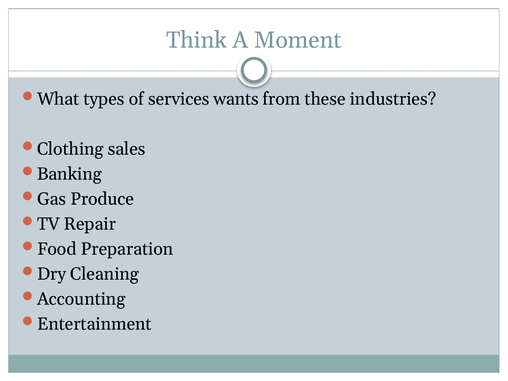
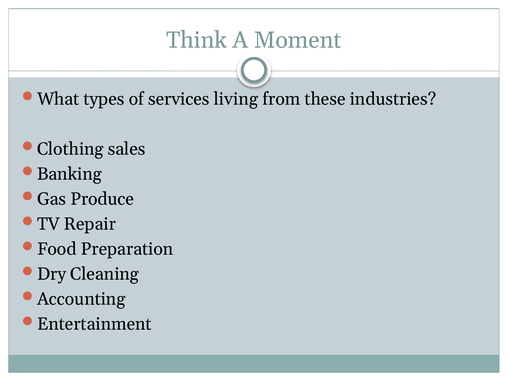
wants: wants -> living (236, 99)
